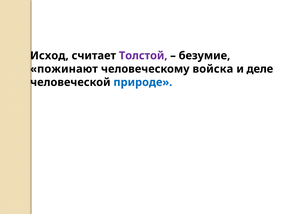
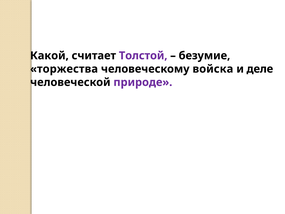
Исход: Исход -> Какой (49, 56)
пожинают: пожинают -> торжества (64, 69)
природе colour: blue -> purple (143, 82)
